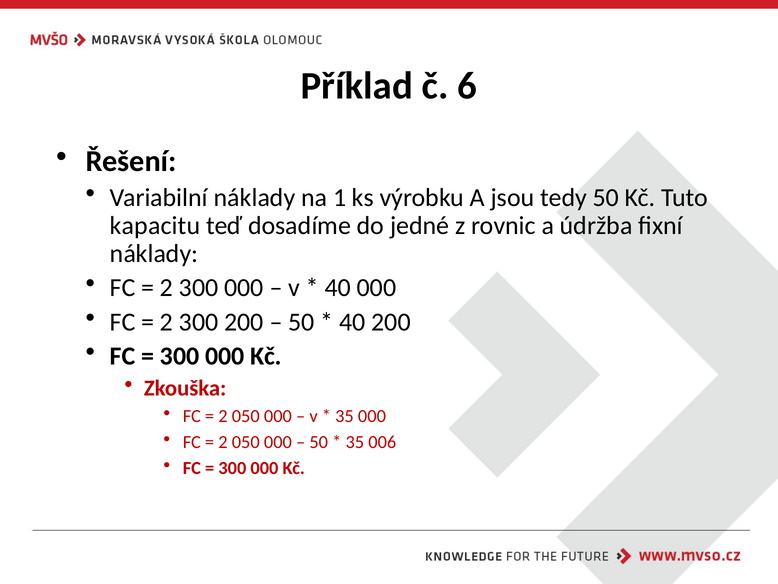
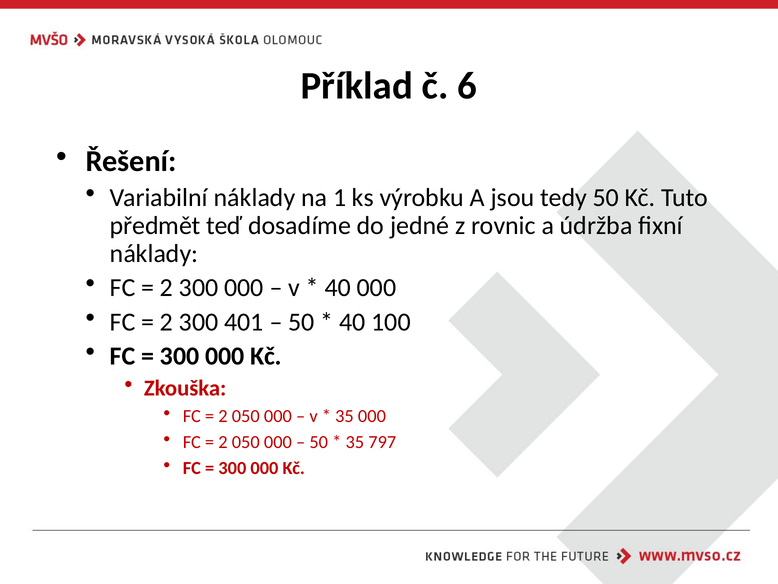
kapacitu: kapacitu -> předmět (155, 225)
300 200: 200 -> 401 (244, 322)
40 200: 200 -> 100 (391, 322)
006: 006 -> 797 (382, 442)
